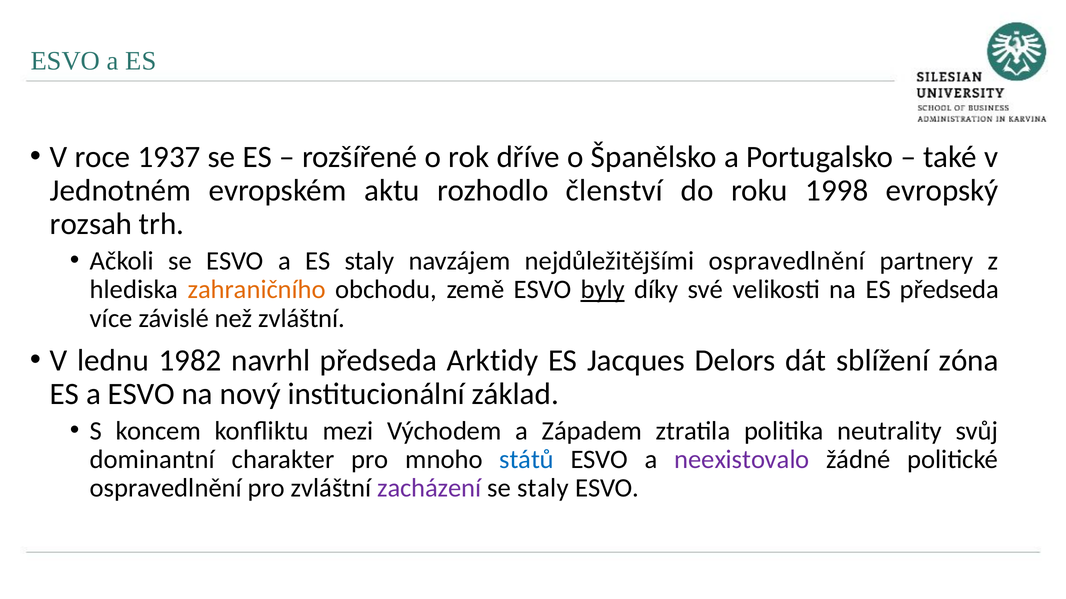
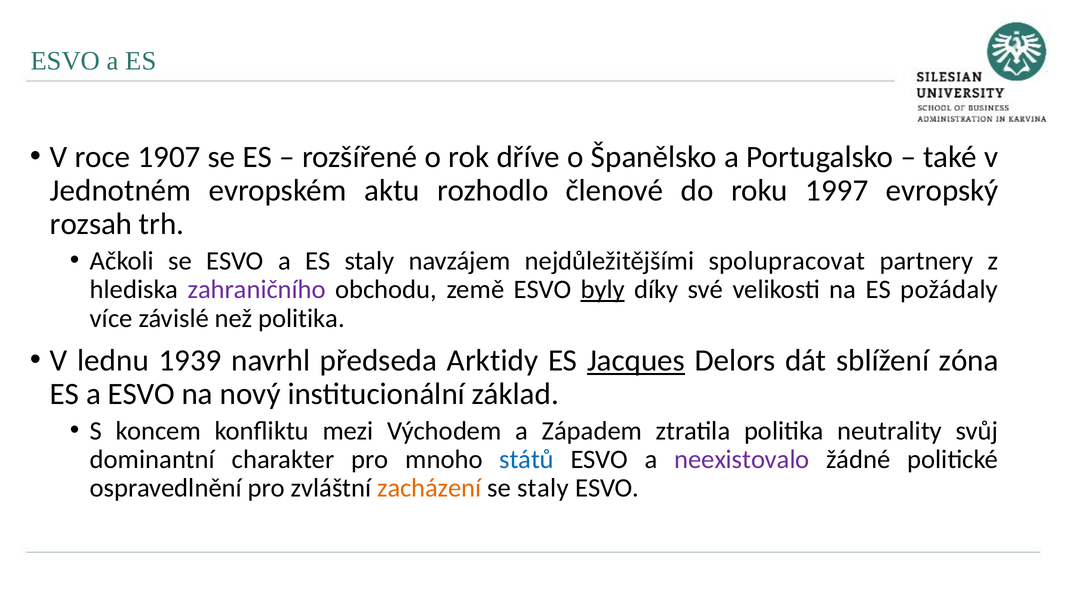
1937: 1937 -> 1907 (169, 157)
členství: členství -> členové (615, 191)
1998: 1998 -> 1997 (837, 191)
nejdůležitějšími ospravedlnění: ospravedlnění -> spolupracovat (787, 261)
zahraničního colour: orange -> purple (257, 290)
ES předseda: předseda -> požádaly (949, 290)
než zvláštní: zvláštní -> politika (302, 319)
1982: 1982 -> 1939 (190, 361)
Jacques underline: none -> present (636, 361)
zacházení colour: purple -> orange (429, 489)
